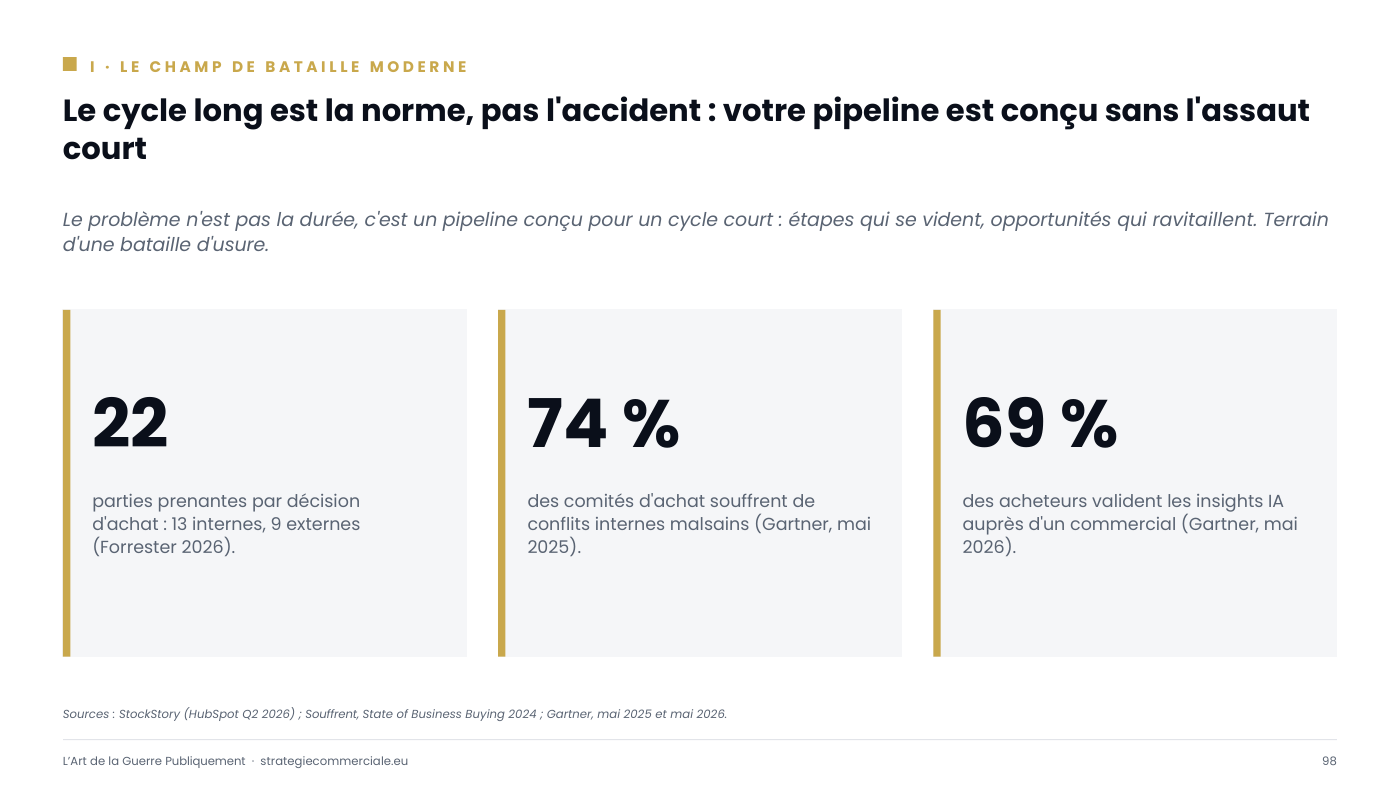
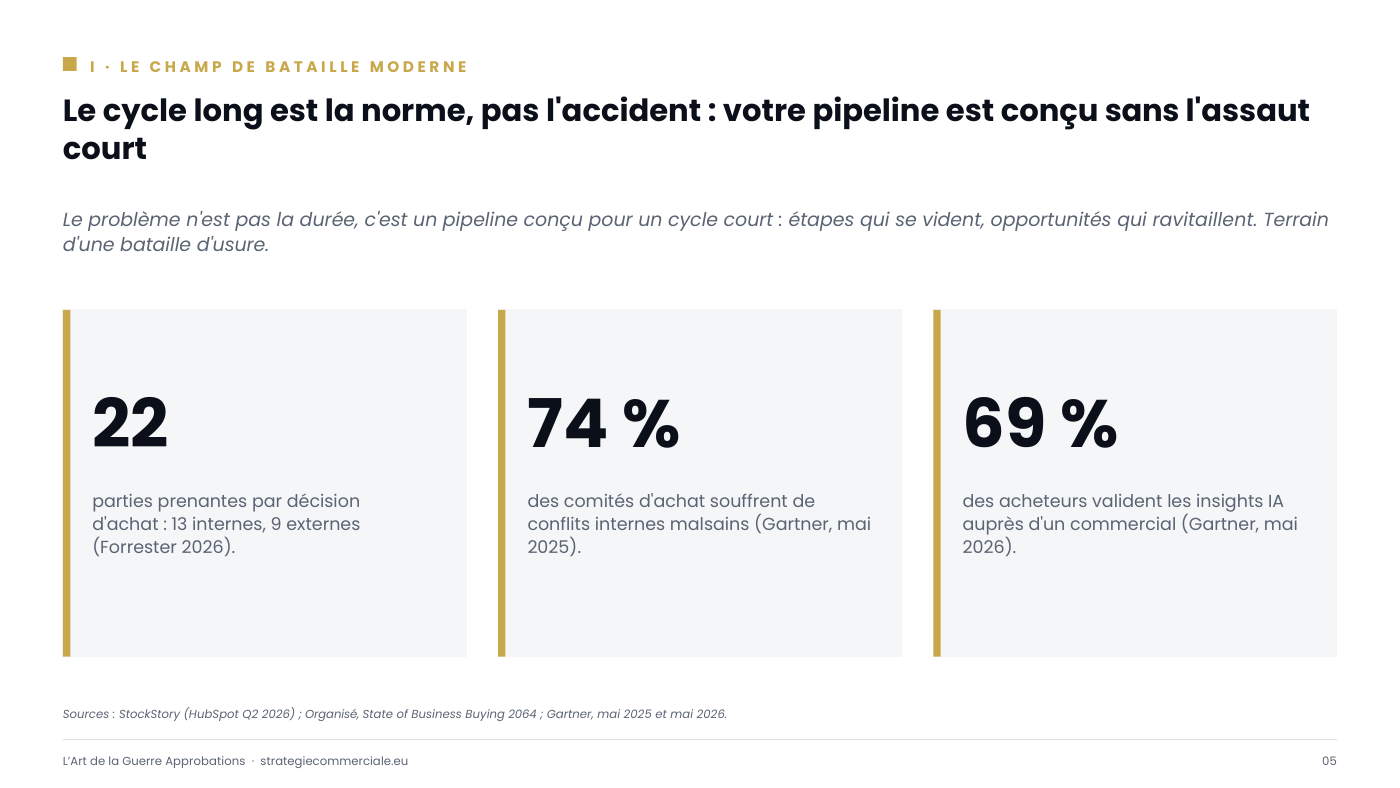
Souffrent: Souffrent -> Organisé (332, 714)
2024: 2024 -> 2064 (523, 714)
Publiquement: Publiquement -> Approbations (205, 761)
98: 98 -> 05 (1330, 761)
